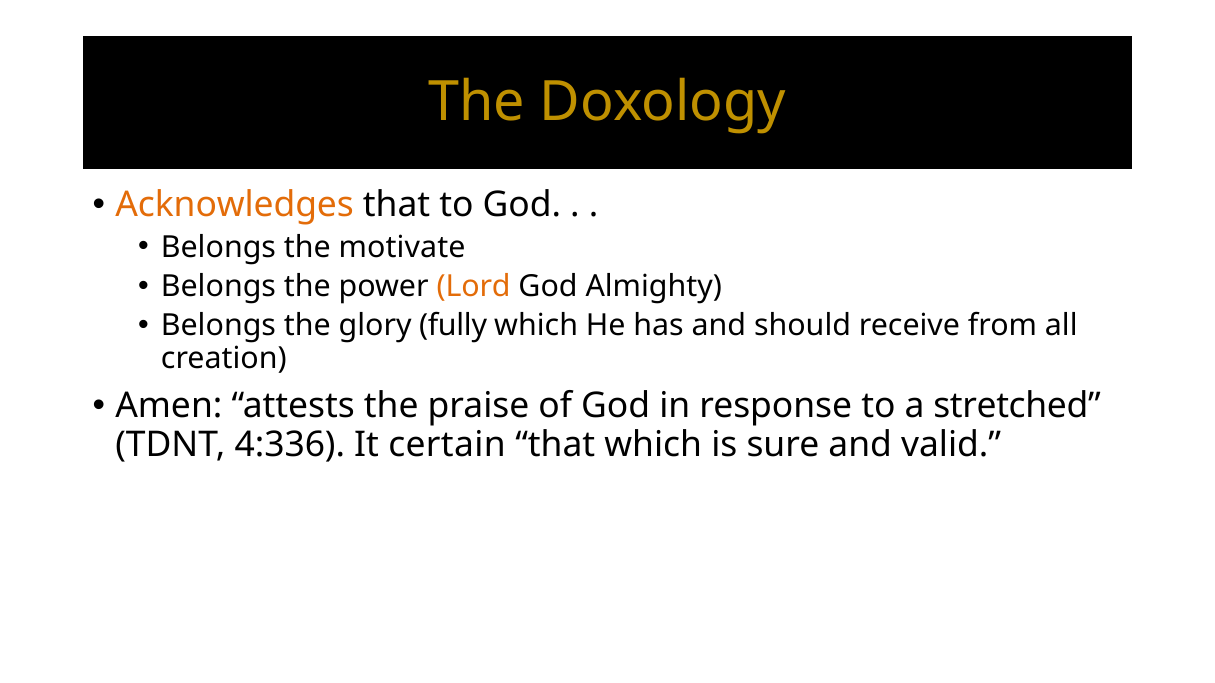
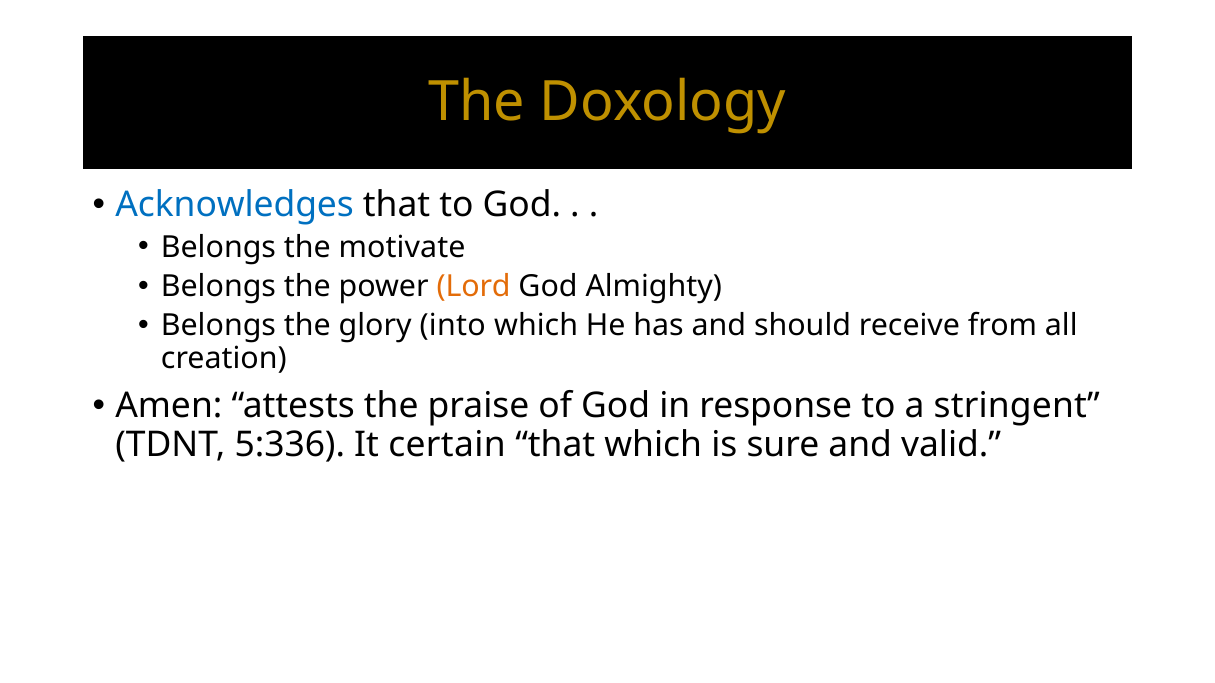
Acknowledges colour: orange -> blue (235, 205)
fully: fully -> into (453, 326)
stretched: stretched -> stringent (1017, 406)
4:336: 4:336 -> 5:336 (290, 445)
